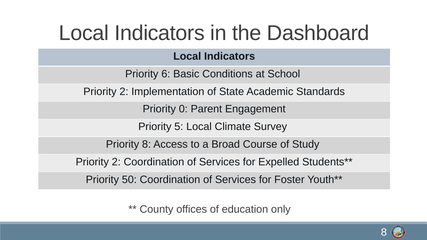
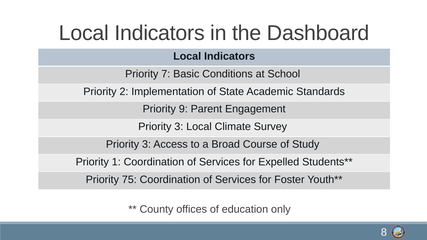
6: 6 -> 7 (166, 74)
0: 0 -> 9 (183, 109)
5: 5 -> 3 (179, 127)
8: 8 -> 3 (147, 145)
2: 2 -> 1 (116, 162)
50: 50 -> 75 (129, 180)
